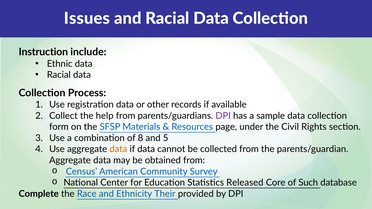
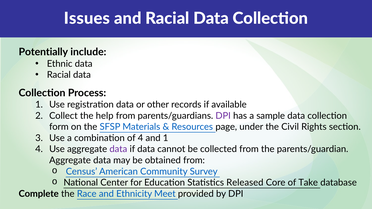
Instruction: Instruction -> Potentially (43, 52)
of 8: 8 -> 4 (140, 138)
and 5: 5 -> 1 (166, 138)
data colour: orange -> purple (118, 149)
Such: Such -> Take (308, 183)
Their: Their -> Meet (165, 194)
